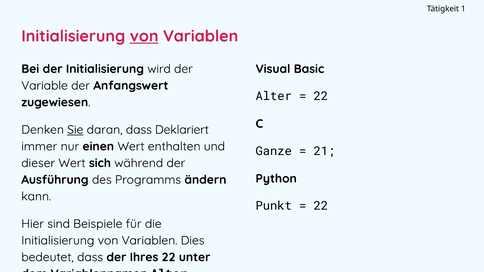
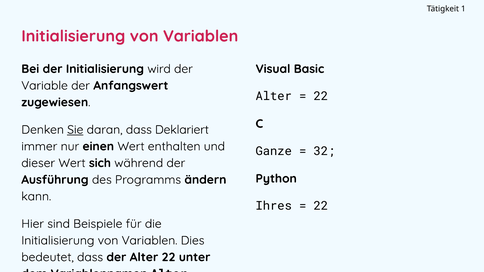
von underline: present -> none (144, 36)
21: 21 -> 32 (325, 151)
Punkt: Punkt -> Ihres (274, 206)
der Ihres: Ihres -> Alter (144, 257)
